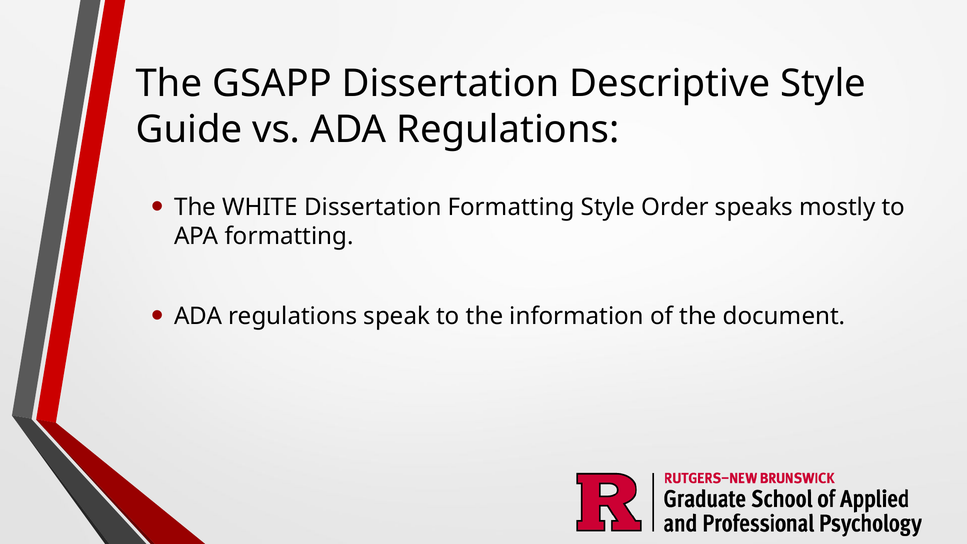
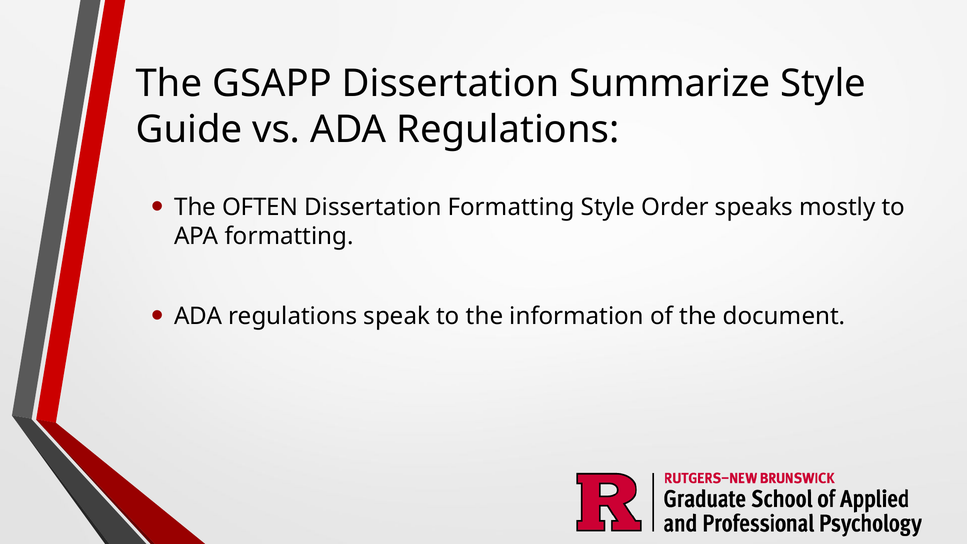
Descriptive: Descriptive -> Summarize (670, 84)
WHITE: WHITE -> OFTEN (260, 207)
